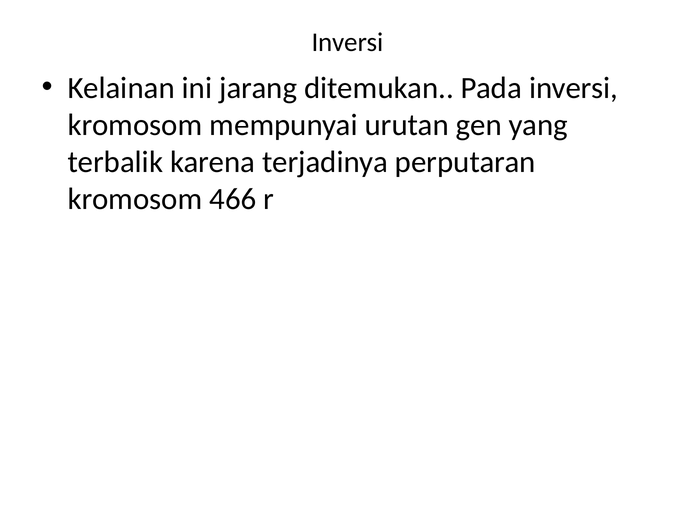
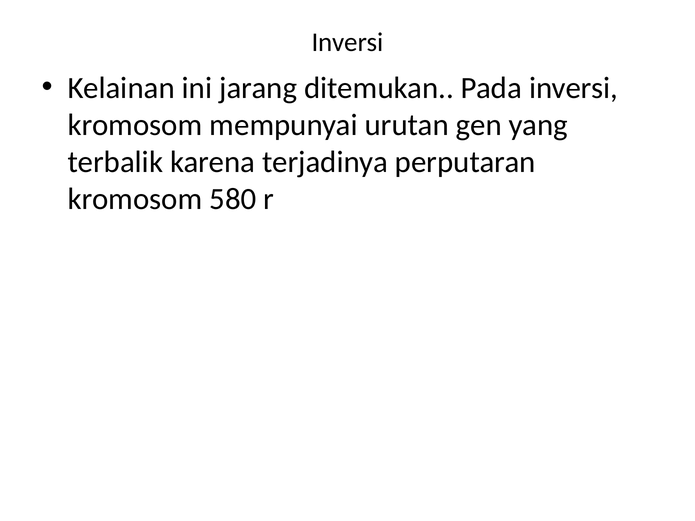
466: 466 -> 580 (233, 199)
